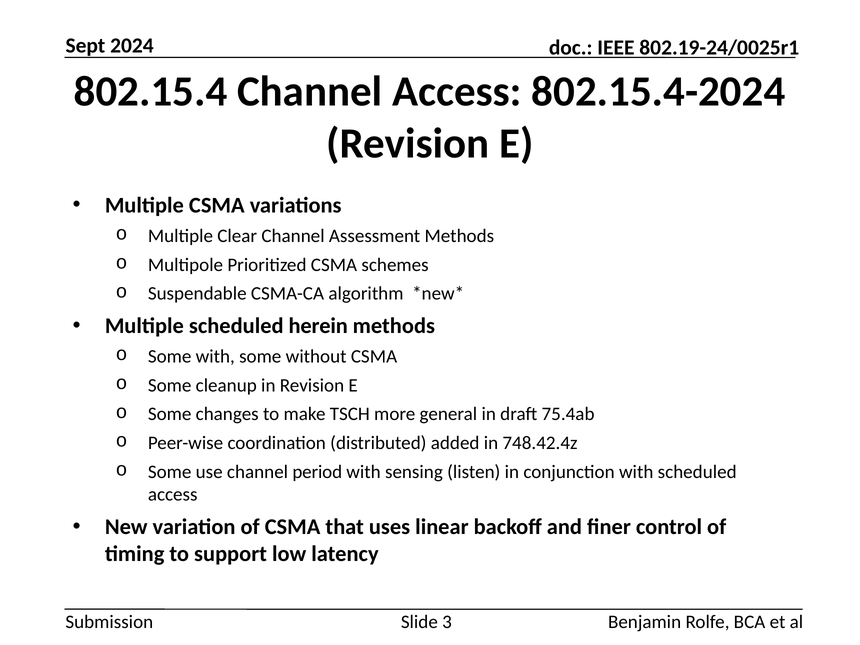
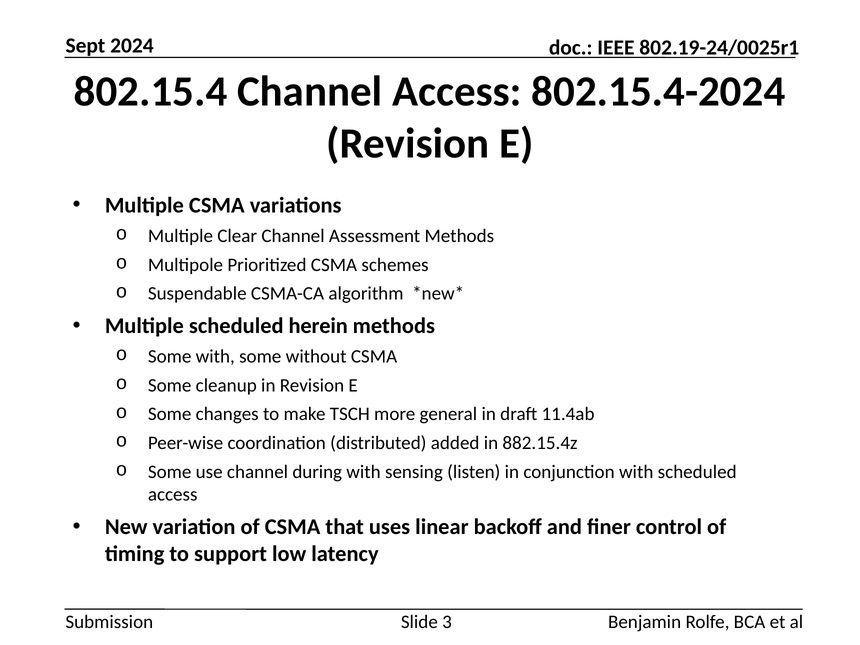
75.4ab: 75.4ab -> 11.4ab (568, 414)
748.42.4z: 748.42.4z -> 882.15.4z (540, 443)
period: period -> during (317, 472)
